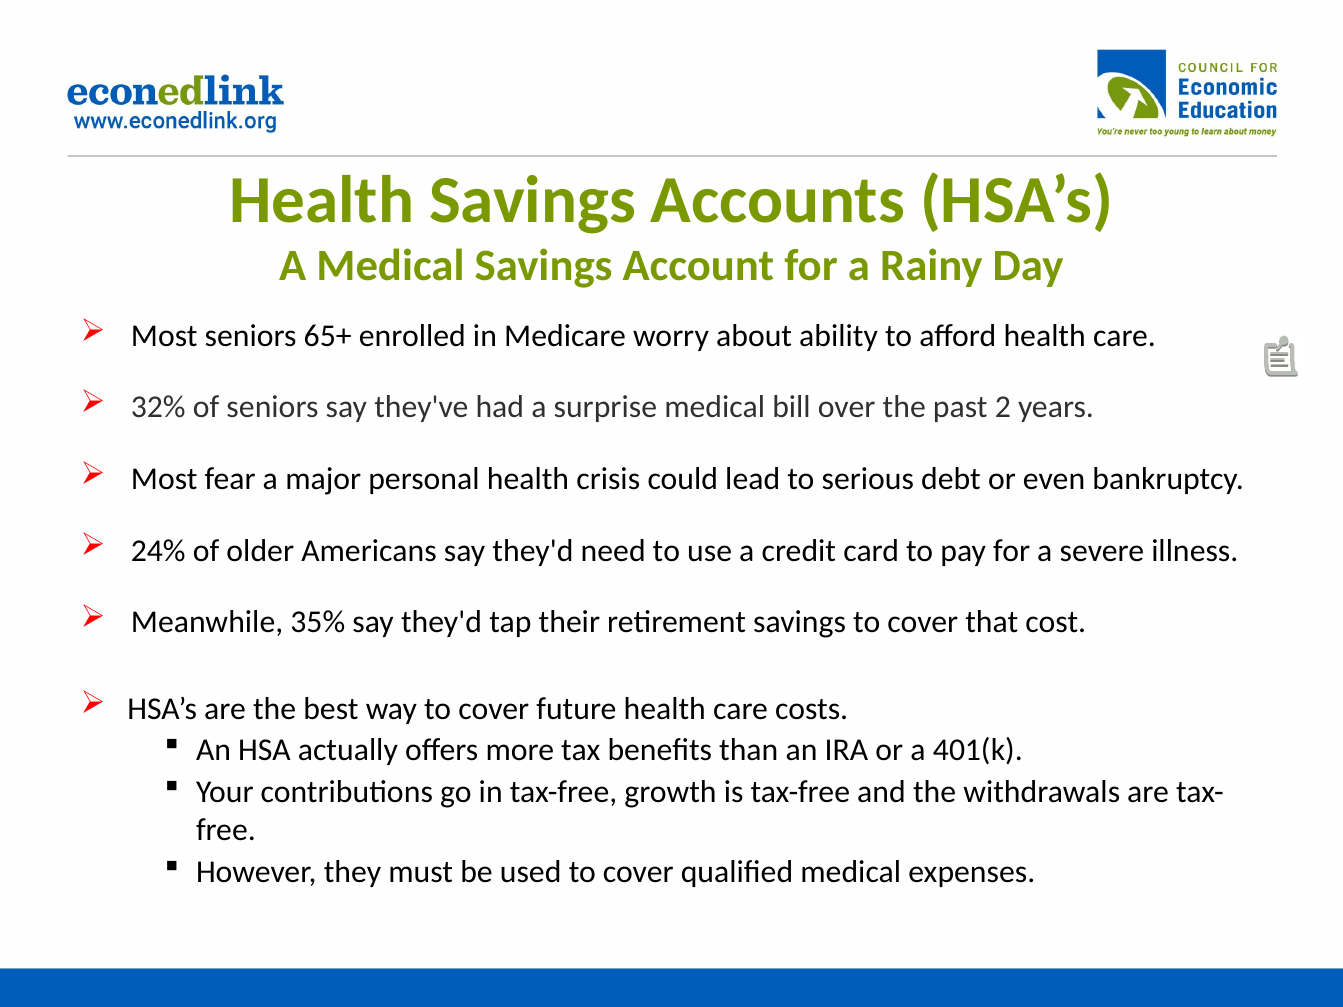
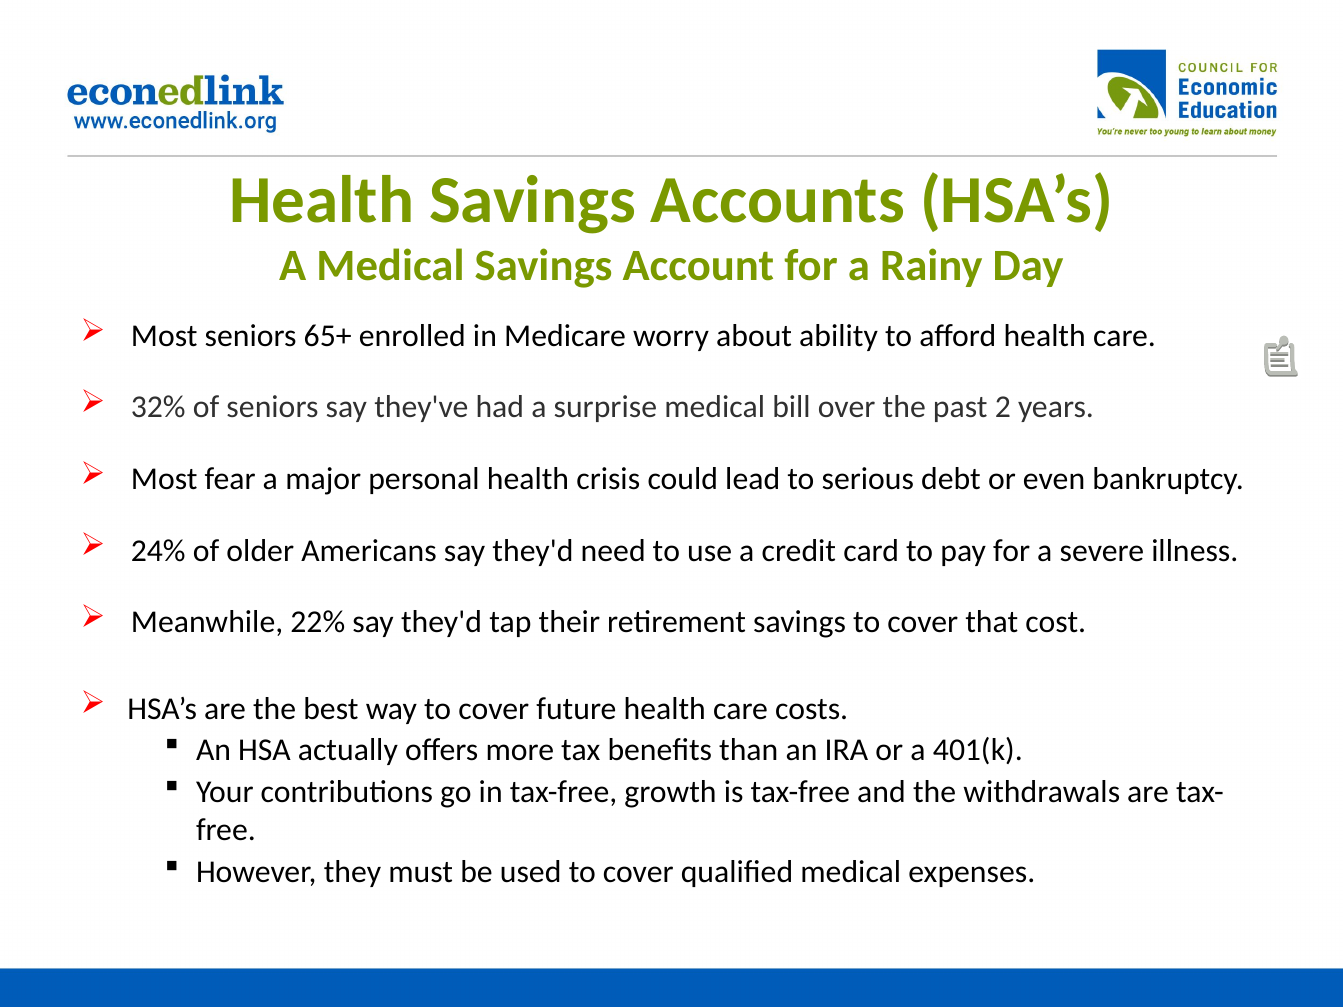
35%: 35% -> 22% (318, 622)
